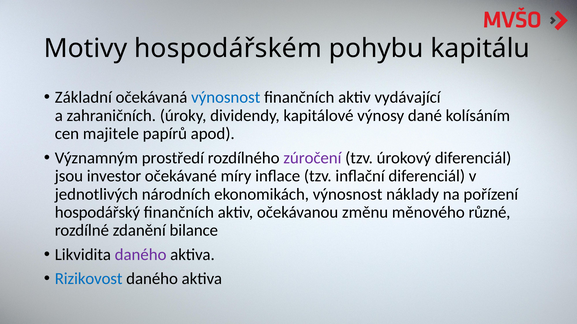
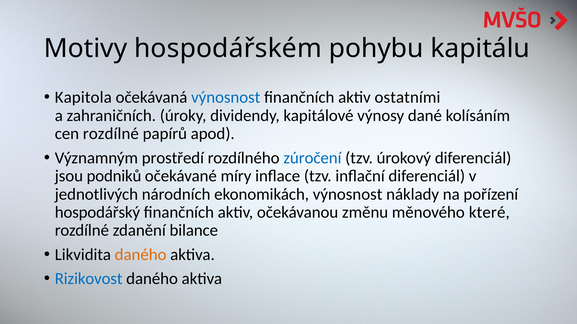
Základní: Základní -> Kapitola (83, 98)
vydávající: vydávající -> ostatními (407, 98)
cen majitele: majitele -> rozdílné (111, 134)
zúročení colour: purple -> blue (312, 158)
investor: investor -> podniků (114, 176)
různé: různé -> které (489, 213)
daného colour: purple -> orange (141, 255)
